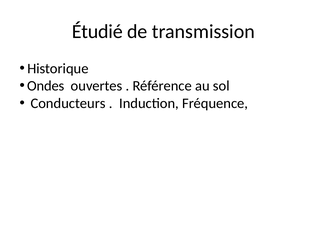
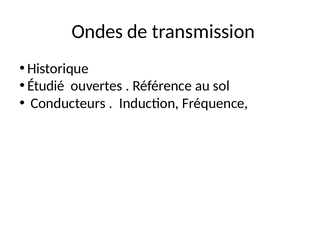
Étudié: Étudié -> Ondes (97, 32)
Ondes: Ondes -> Étudié (46, 86)
